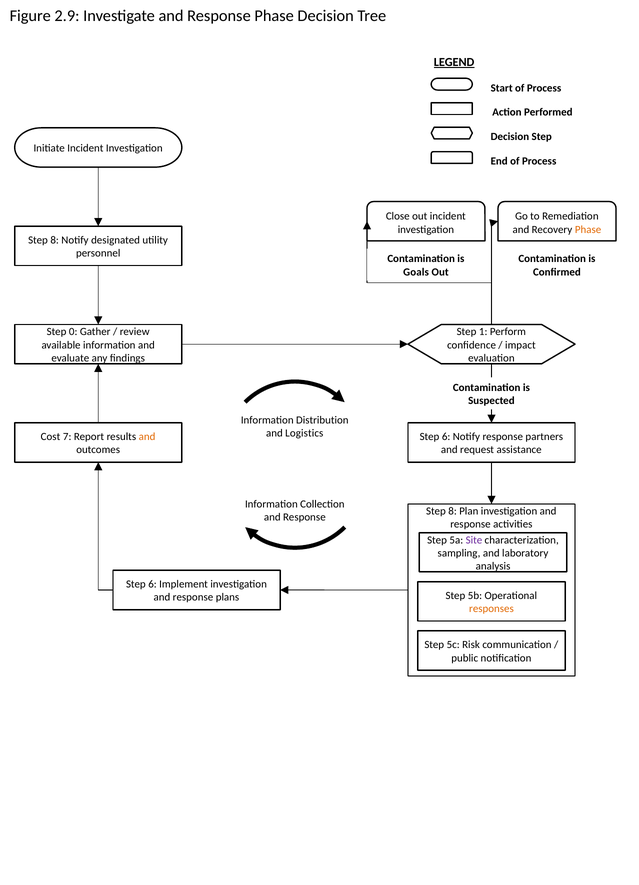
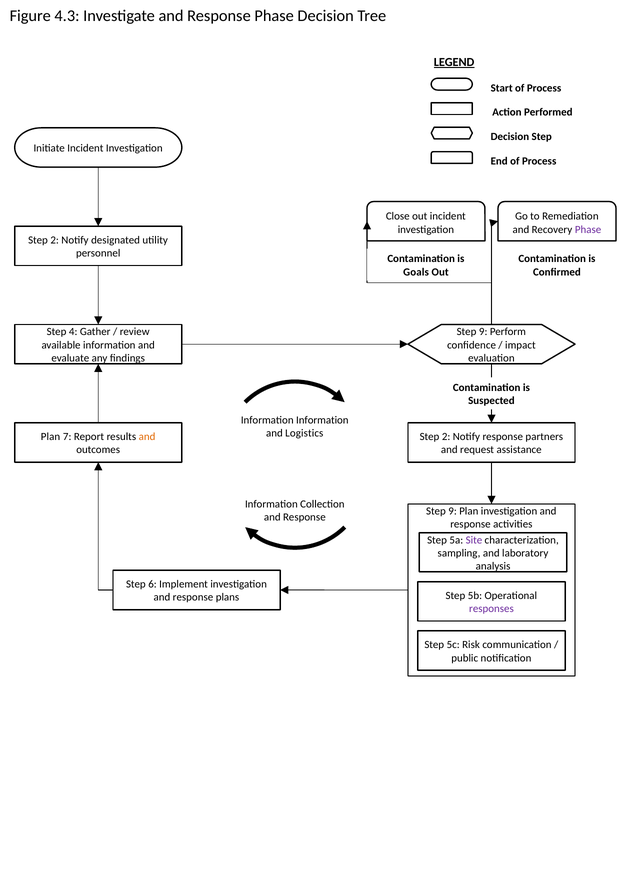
2.9: 2.9 -> 4.3 (67, 16)
Phase colour: orange -> purple (588, 229)
8: 8 -> 2 (55, 240)
0: 0 -> 4 (73, 332)
1: 1 -> 9 (483, 332)
Information Distribution: Distribution -> Information (322, 420)
Cost: Cost -> Plan (50, 437)
6: 6 -> 2 (446, 437)
8: 8 -> 9 (453, 511)
responses colour: orange -> purple (491, 609)
